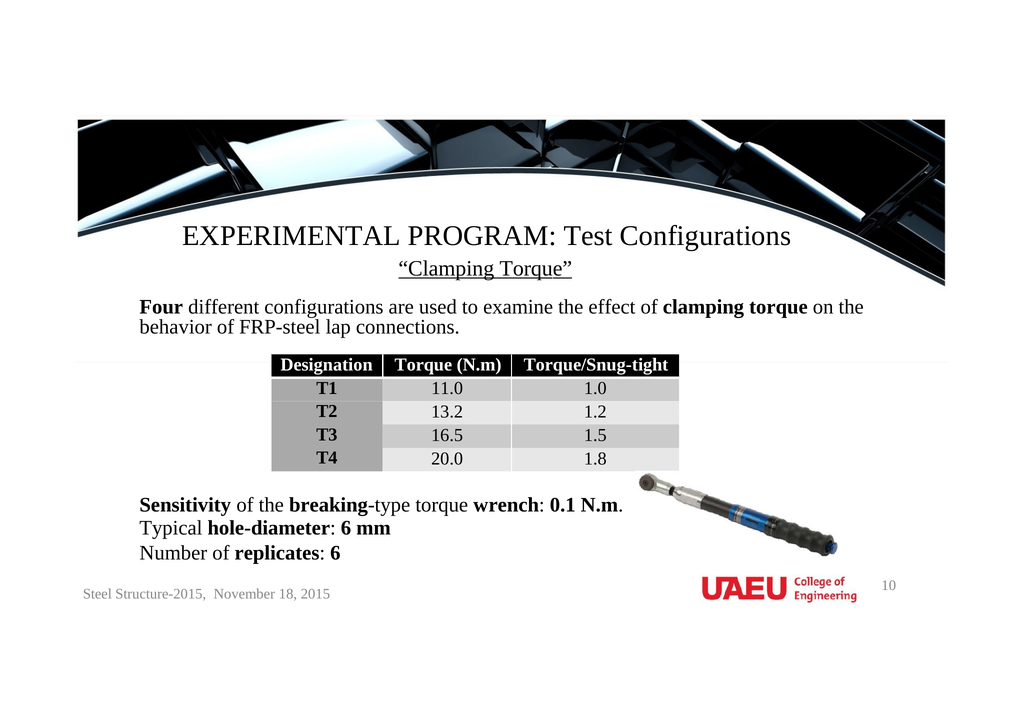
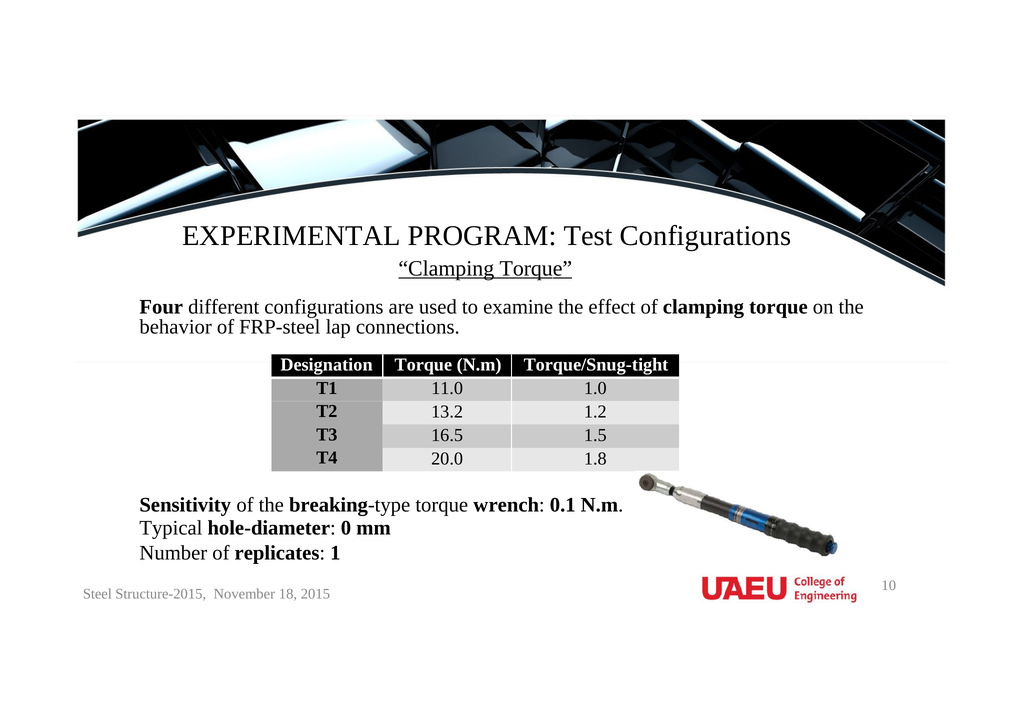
hole-diameter 6: 6 -> 0 (346, 528)
replicates 6: 6 -> 1 (335, 553)
